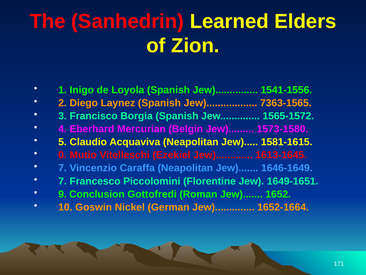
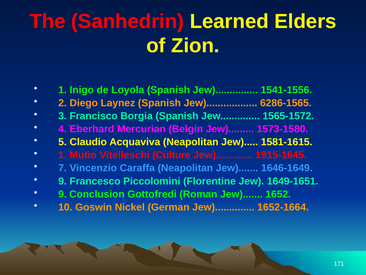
7363-1565: 7363-1565 -> 6286-1565 (286, 103)
0: 0 -> 1 (63, 155)
Ezekiel: Ezekiel -> Culture (172, 155)
1613-1645: 1613-1645 -> 1915-1645 (281, 155)
7: 7 -> 9 (63, 181)
